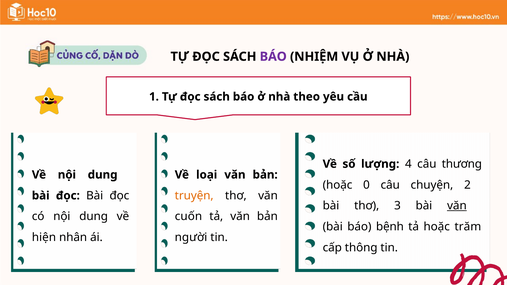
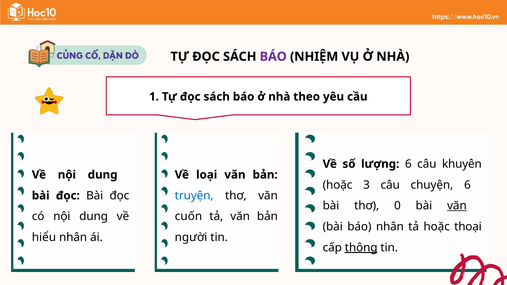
lượng 4: 4 -> 6 (408, 164)
thương: thương -> khuyên (462, 164)
0: 0 -> 3 (366, 185)
chuyện 2: 2 -> 6 (467, 185)
truyện colour: orange -> blue (194, 196)
3: 3 -> 0 (397, 206)
báo bệnh: bệnh -> nhân (390, 227)
trăm: trăm -> thoại (468, 227)
hiện: hiện -> hiểu (44, 238)
thông underline: none -> present (361, 248)
